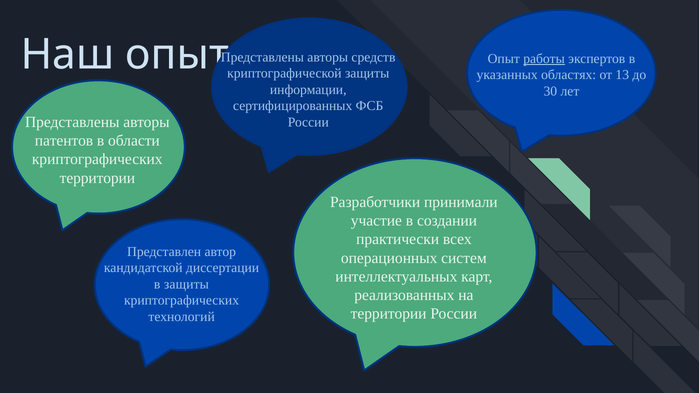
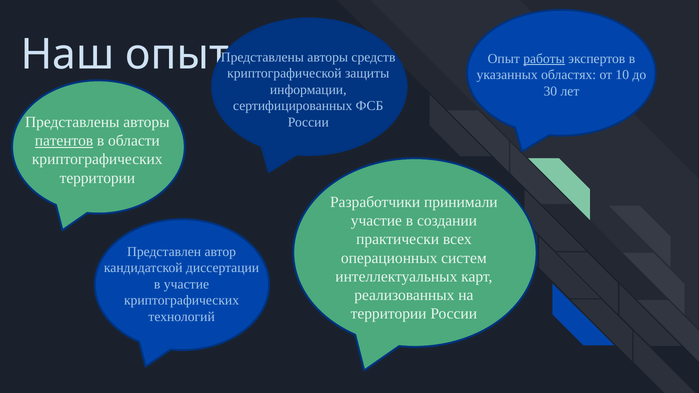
13: 13 -> 10 (622, 75)
патентов underline: none -> present (64, 141)
в защиты: защиты -> участие (186, 284)
